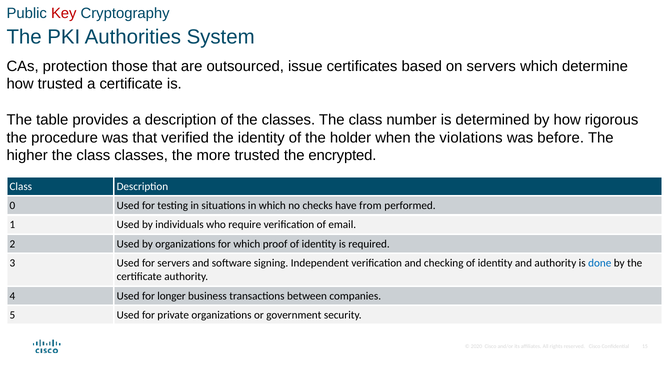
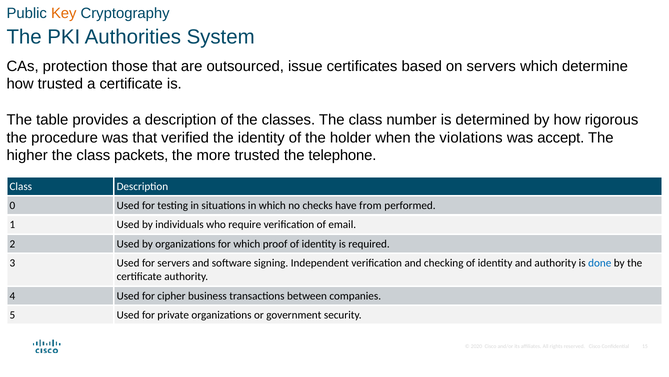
Key colour: red -> orange (64, 13)
before: before -> accept (561, 137)
class classes: classes -> packets (141, 155)
encrypted: encrypted -> telephone (342, 155)
longer: longer -> cipher (171, 295)
